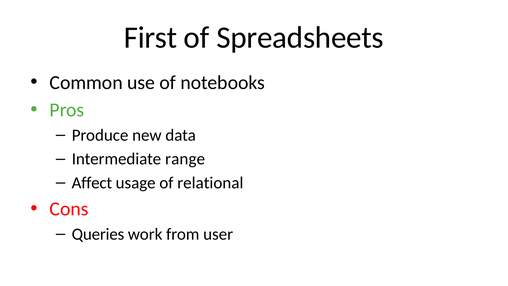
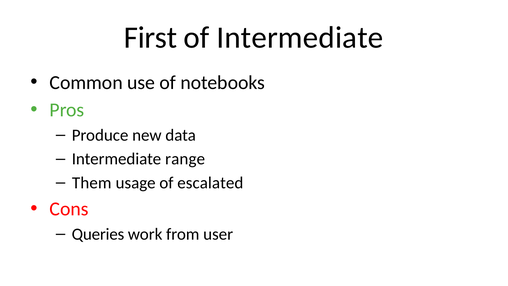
of Spreadsheets: Spreadsheets -> Intermediate (300, 37)
Affect: Affect -> Them (92, 183)
relational: relational -> escalated (210, 183)
